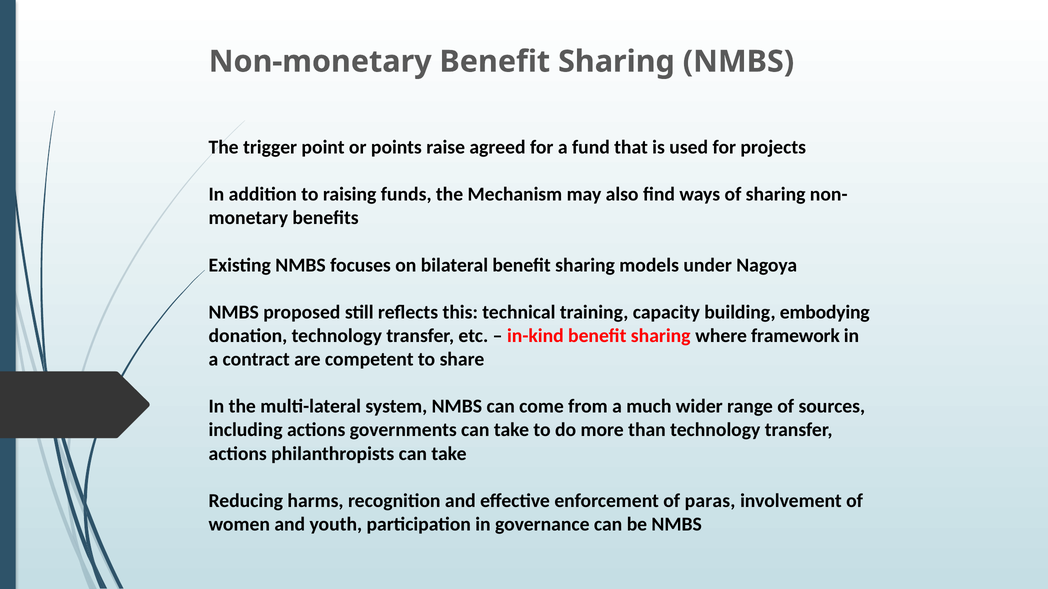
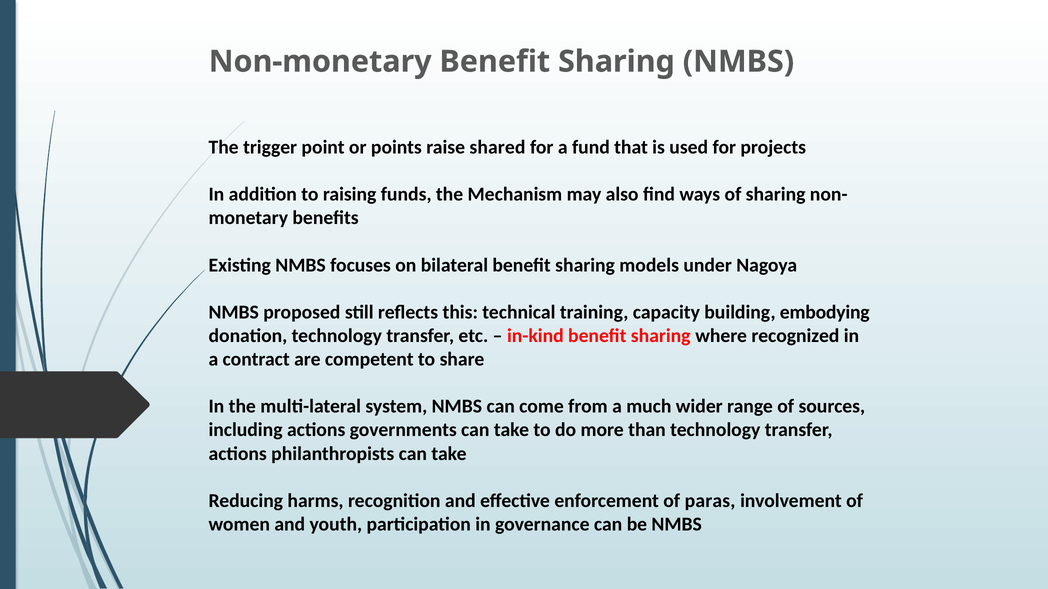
agreed: agreed -> shared (497, 147)
framework: framework -> recognized (795, 336)
